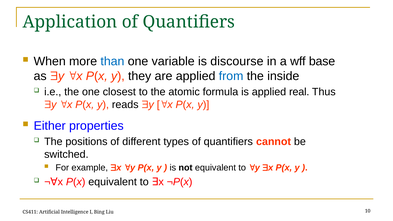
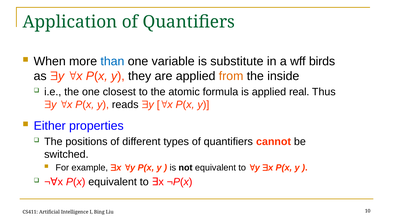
discourse: discourse -> substitute (237, 61)
base: base -> birds (322, 61)
from colour: blue -> orange (231, 76)
